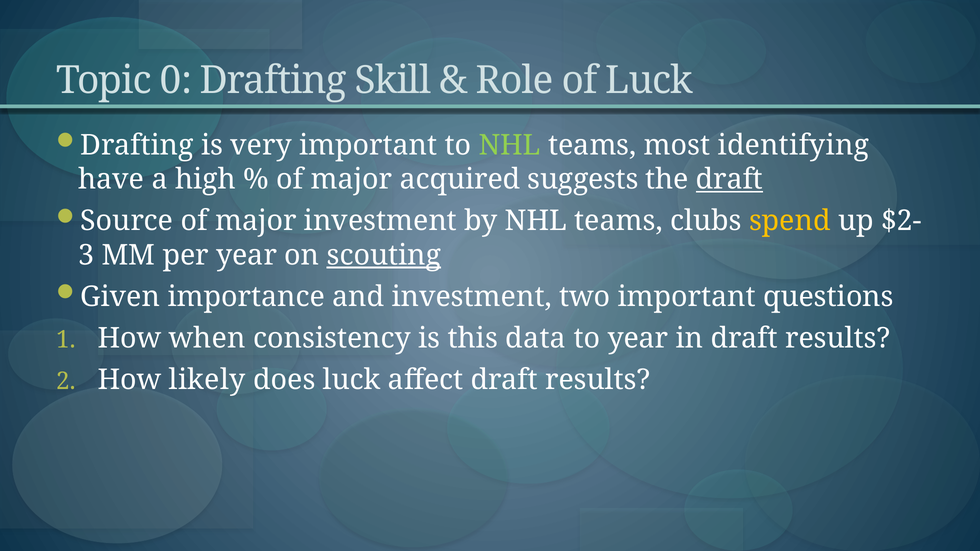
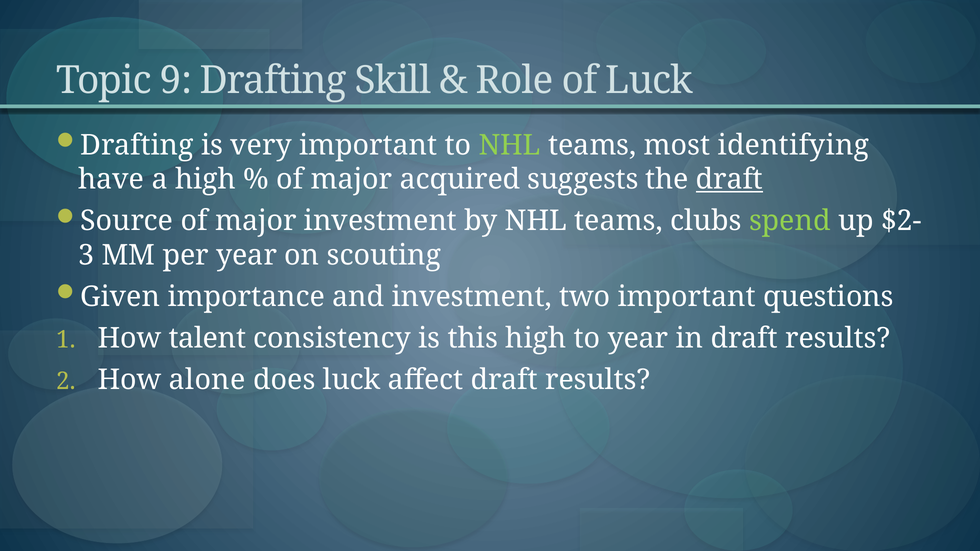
0: 0 -> 9 (176, 80)
spend colour: yellow -> light green (790, 221)
scouting underline: present -> none (384, 255)
when: when -> talent (207, 338)
this data: data -> high (536, 338)
likely: likely -> alone (207, 380)
